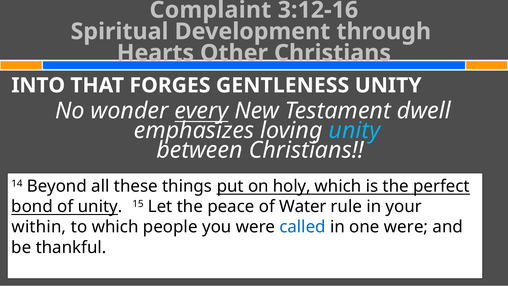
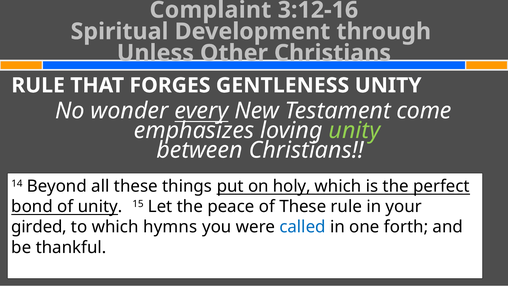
Hearts: Hearts -> Unless (155, 53)
INTO: INTO -> RULE (38, 85)
dwell: dwell -> come (424, 111)
unity colour: light blue -> light green (354, 130)
of Water: Water -> These (303, 207)
within: within -> girded (39, 227)
people: people -> hymns (170, 227)
one were: were -> forth (406, 227)
